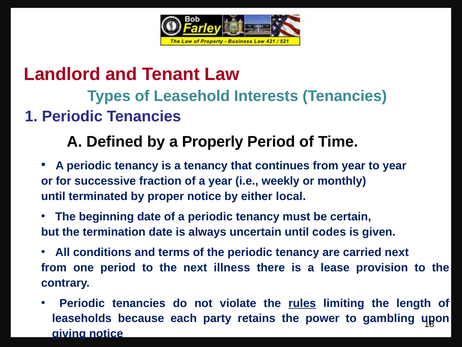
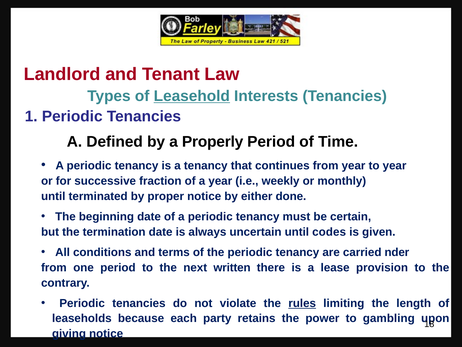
Leasehold underline: none -> present (192, 96)
local: local -> done (291, 196)
carried next: next -> nder (397, 252)
illness: illness -> written (232, 267)
